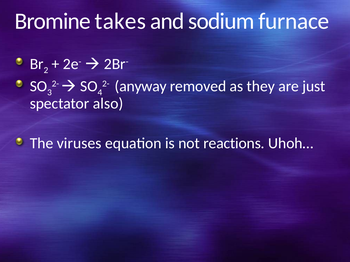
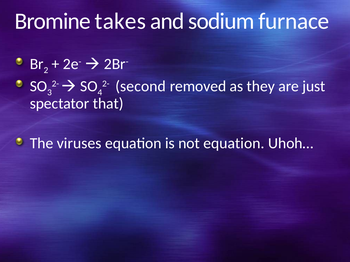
anyway: anyway -> second (141, 86)
also: also -> that (108, 104)
not reactions: reactions -> equation (234, 144)
